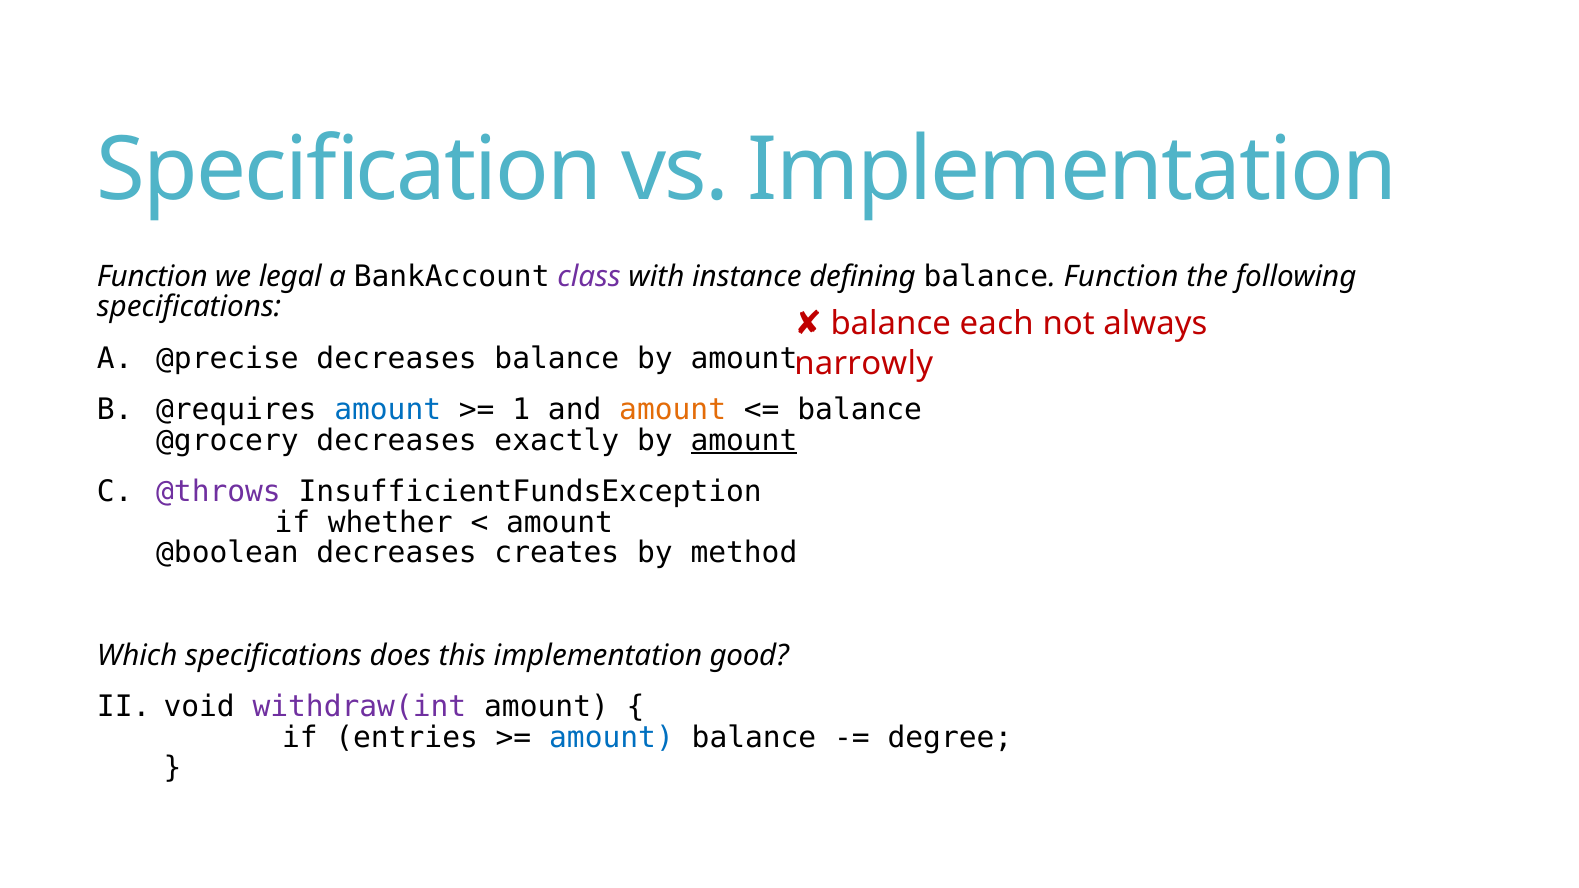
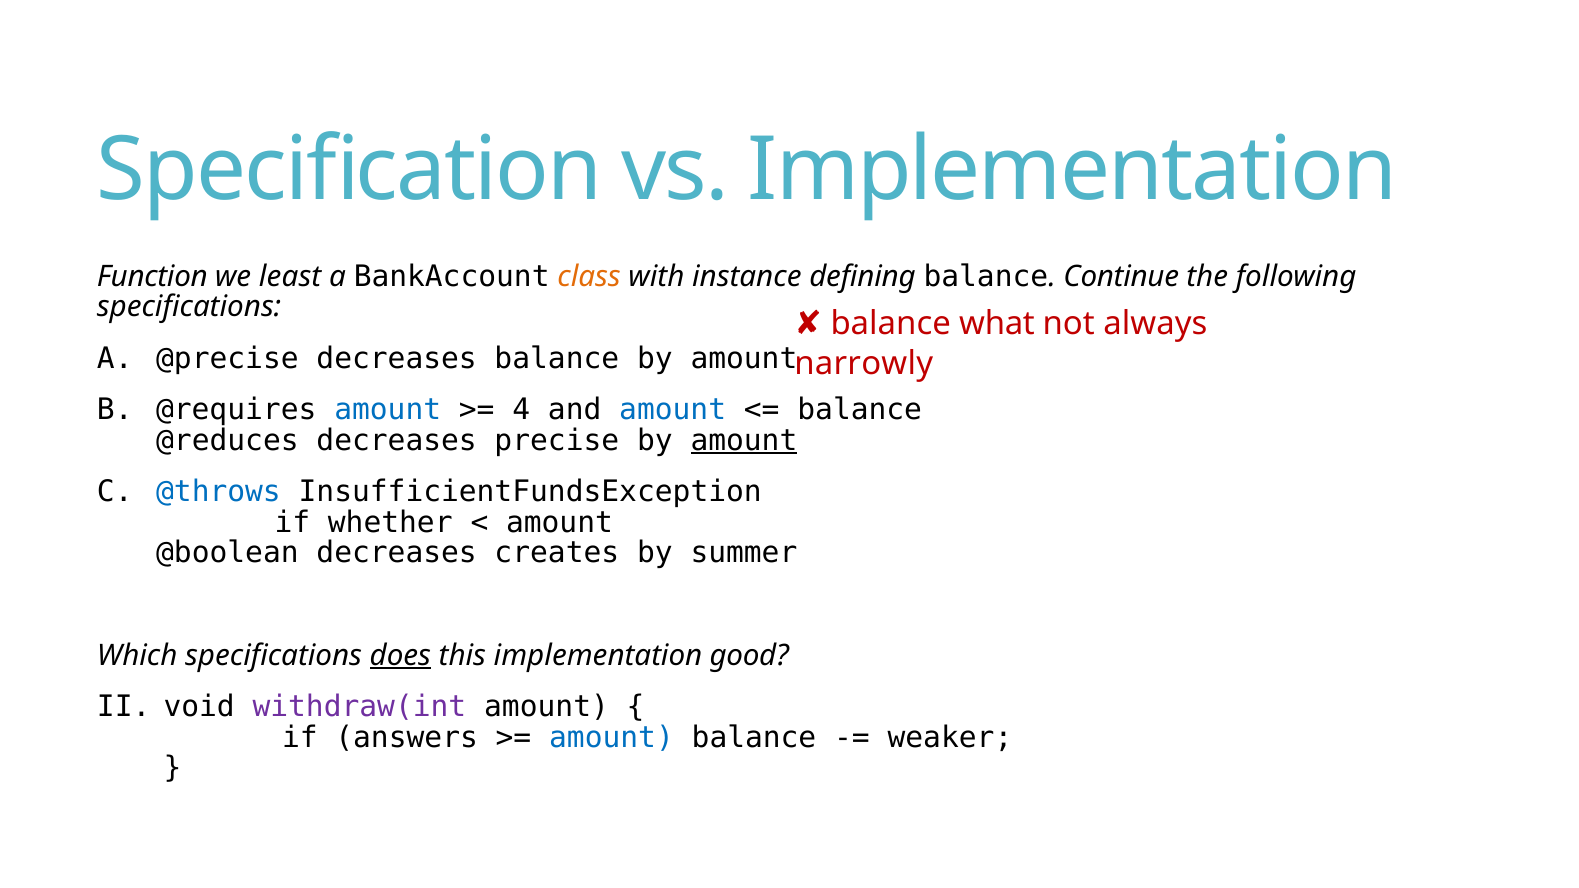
legal: legal -> least (290, 277)
class colour: purple -> orange (589, 277)
Function: Function -> Continue (1121, 277)
each: each -> what (997, 324)
1: 1 -> 4 (521, 410)
amount colour: orange -> blue (673, 410)
@grocery: @grocery -> @reduces (227, 441)
exactly: exactly -> precise (557, 441)
@throws colour: purple -> blue (218, 492)
method: method -> summer (744, 553)
does underline: none -> present (400, 656)
entries: entries -> answers (407, 738)
degree: degree -> weaker (950, 738)
